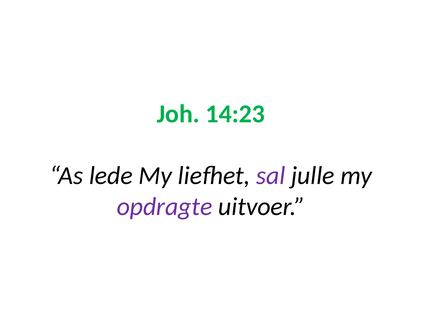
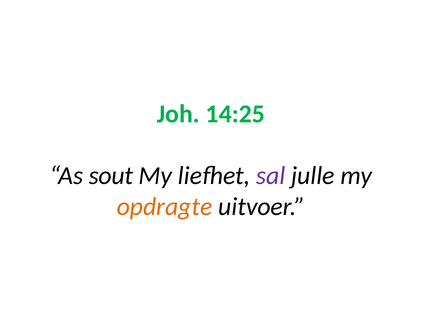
14:23: 14:23 -> 14:25 (235, 114)
lede: lede -> sout (111, 176)
opdragte colour: purple -> orange (165, 206)
